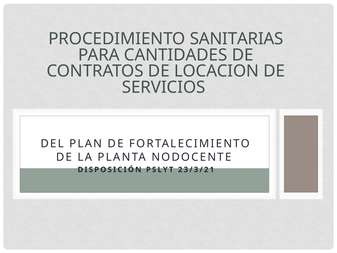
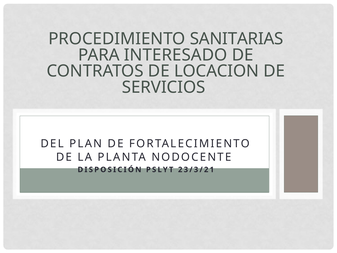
CANTIDADES: CANTIDADES -> INTERESADO (176, 55)
